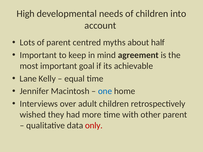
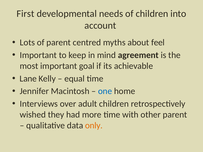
High: High -> First (26, 14)
half: half -> feel (158, 43)
only colour: red -> orange (94, 126)
